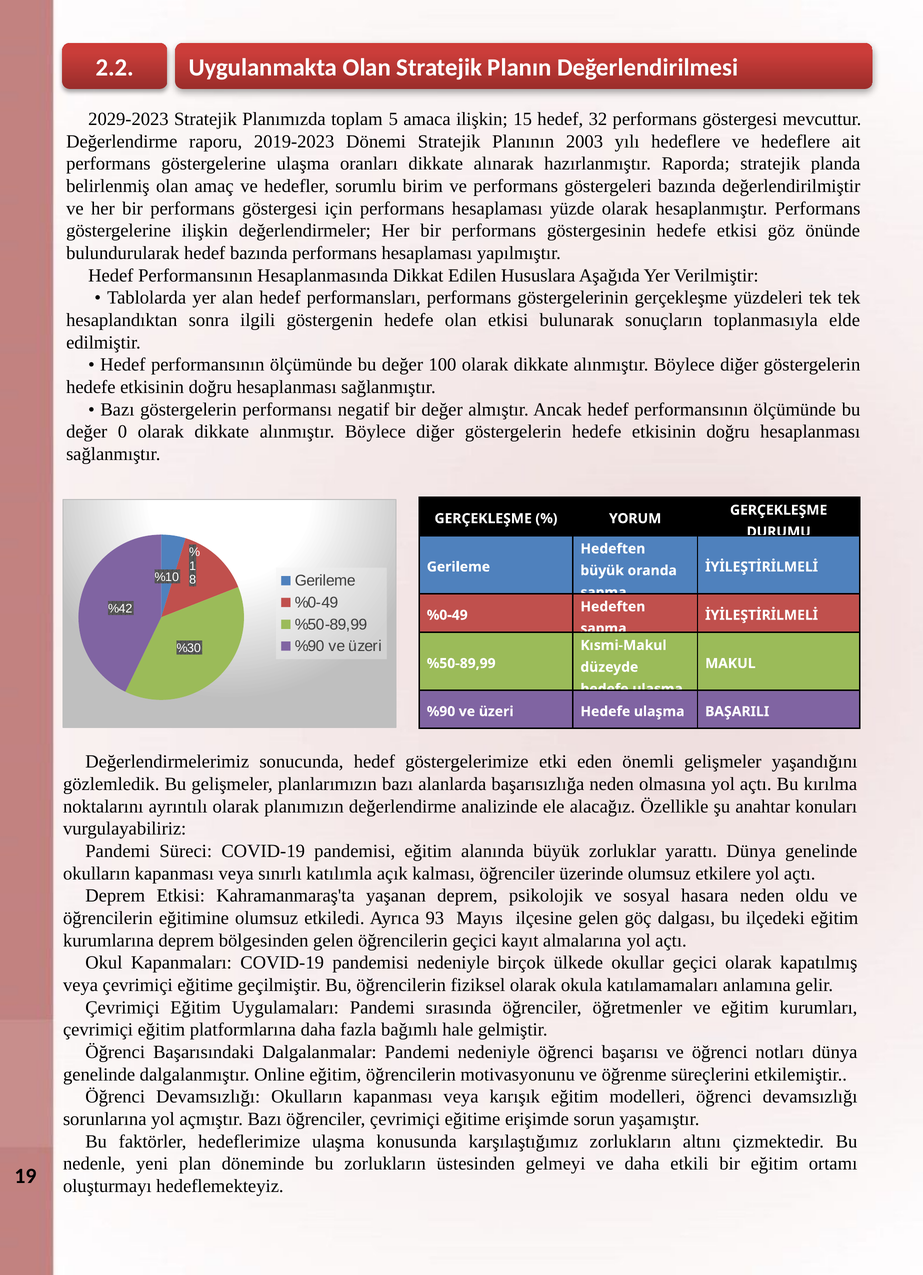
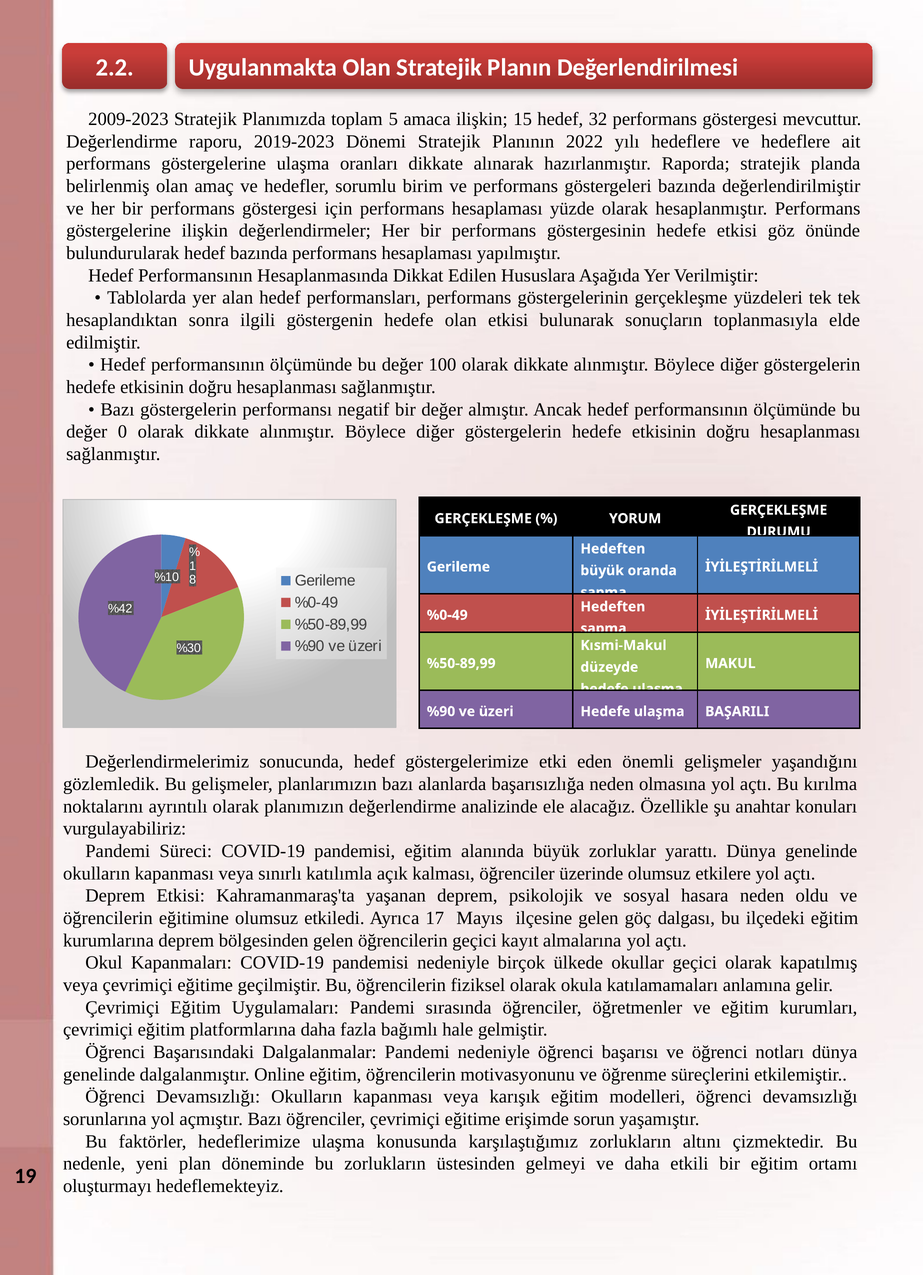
2029-2023: 2029-2023 -> 2009-2023 (128, 119)
2003: 2003 -> 2022 (584, 141)
93: 93 -> 17 (435, 918)
